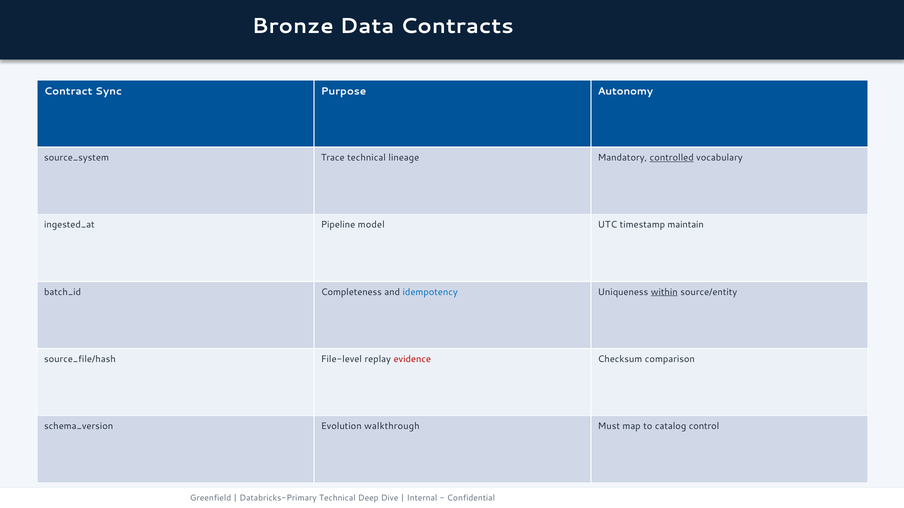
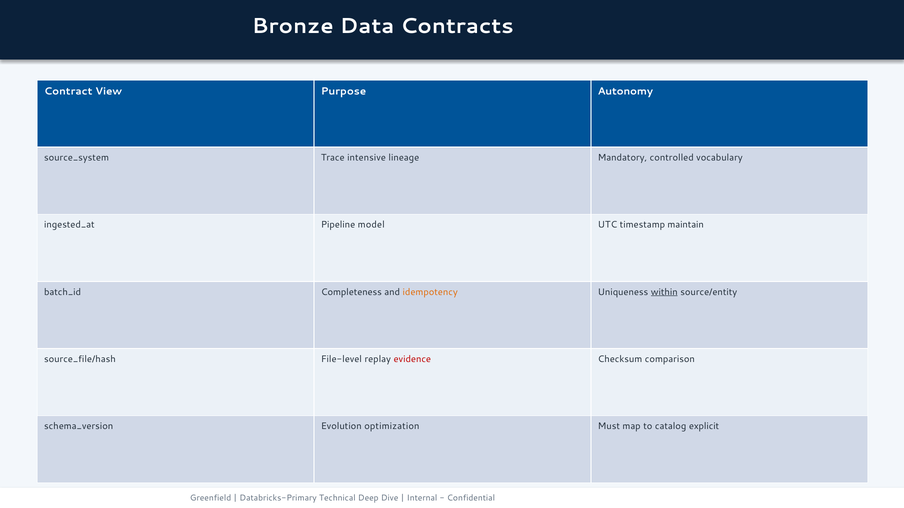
Sync: Sync -> View (109, 91)
Trace technical: technical -> intensive (367, 158)
controlled underline: present -> none (672, 158)
idempotency colour: blue -> orange (430, 292)
walkthrough: walkthrough -> optimization (392, 427)
control: control -> explicit (704, 427)
